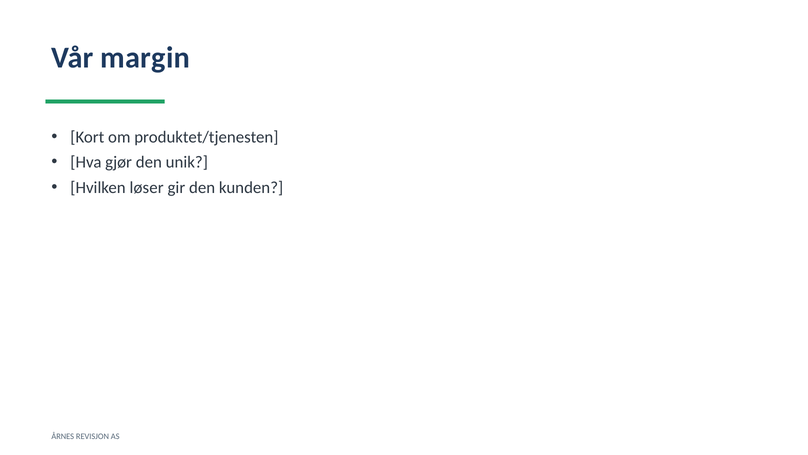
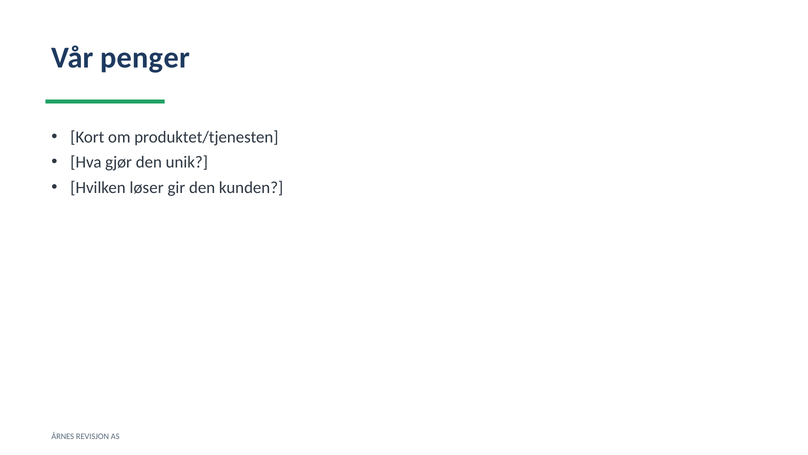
margin: margin -> penger (145, 58)
